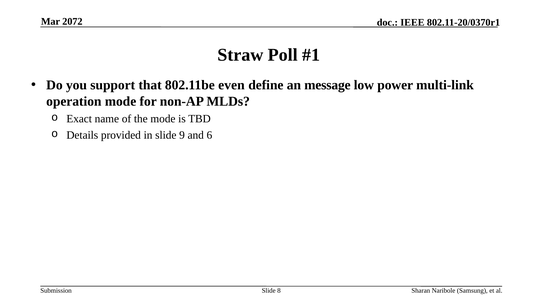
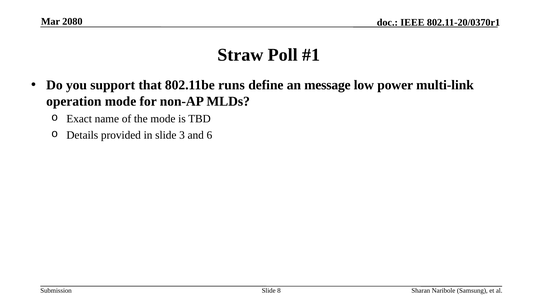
2072: 2072 -> 2080 (72, 21)
even: even -> runs (231, 85)
9: 9 -> 3 (182, 135)
